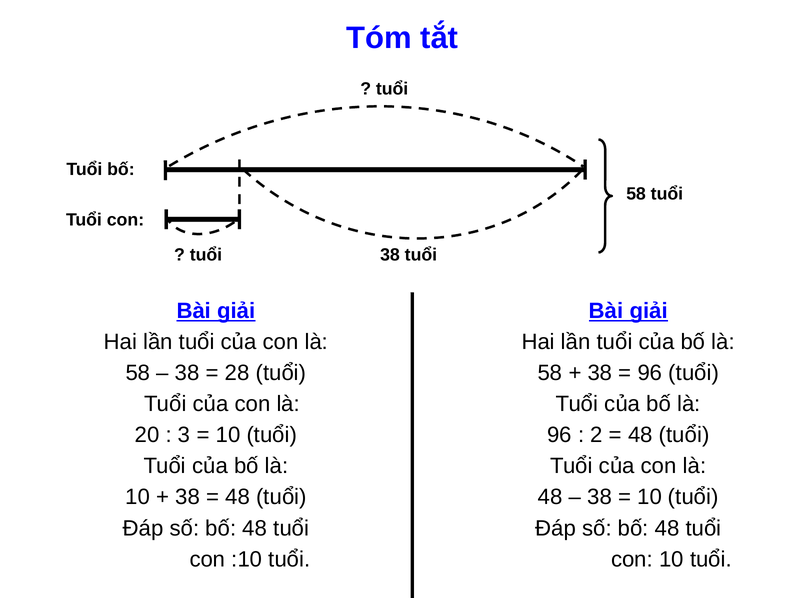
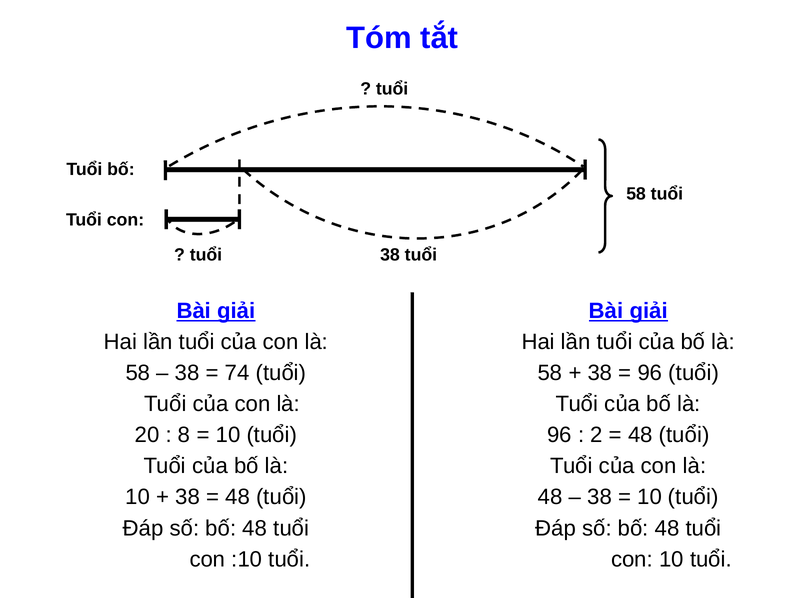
28: 28 -> 74 (237, 373)
3: 3 -> 8 (184, 436)
